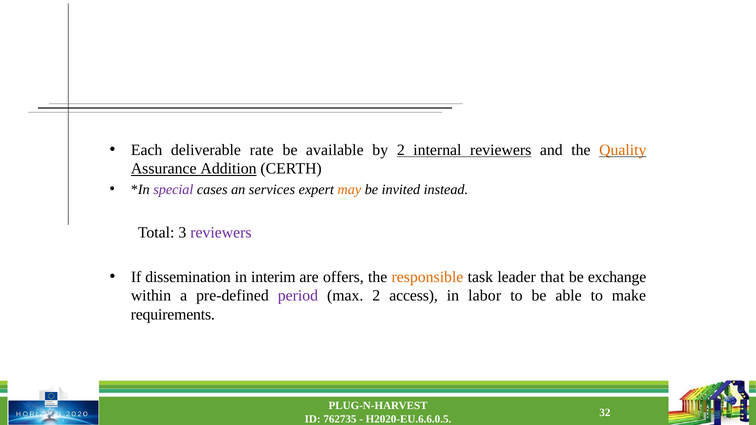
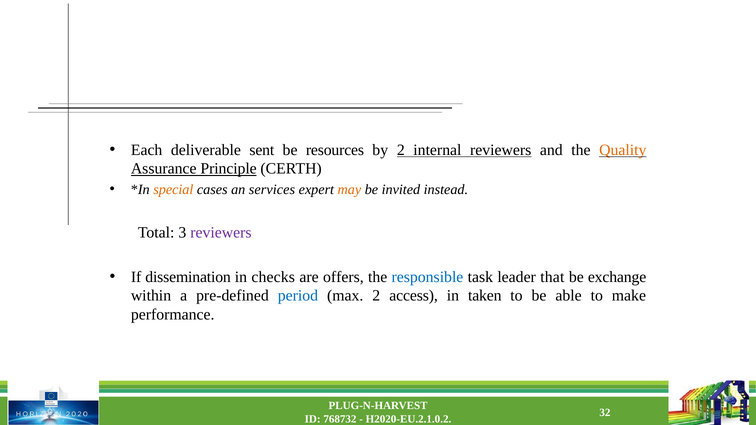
rate: rate -> sent (262, 150)
available: available -> resources (335, 150)
Addition: Addition -> Principle (229, 169)
special colour: purple -> orange (173, 190)
interim: interim -> checks (273, 277)
responsible colour: orange -> blue (427, 277)
period colour: purple -> blue (298, 296)
labor: labor -> taken (485, 296)
requirements: requirements -> performance (173, 315)
762735: 762735 -> 768732 (340, 419)
H2020-EU.6.6.0.5: H2020-EU.6.6.0.5 -> H2020-EU.2.1.0.2 (409, 419)
